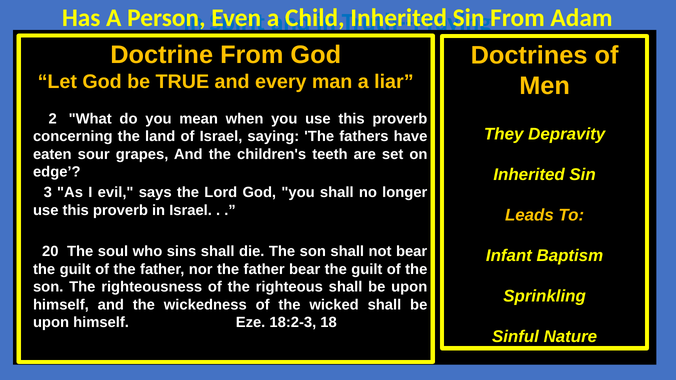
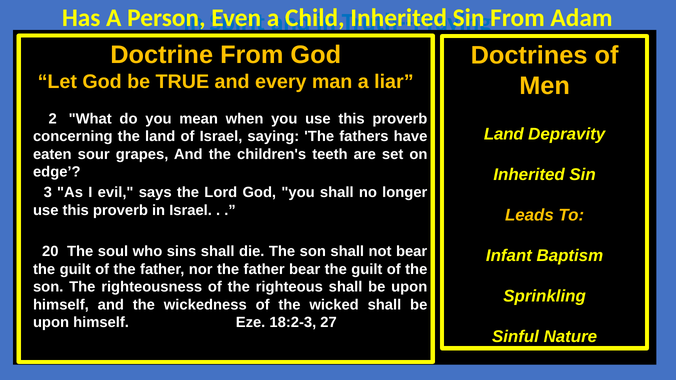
They: They -> Land (504, 134)
18: 18 -> 27 (329, 323)
